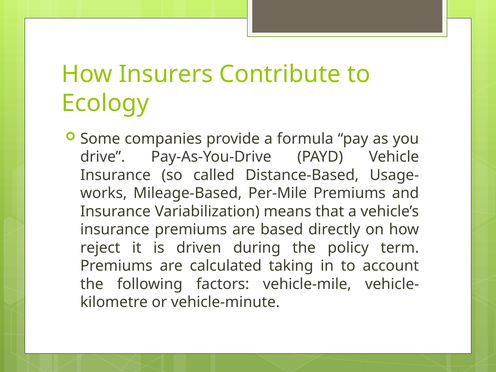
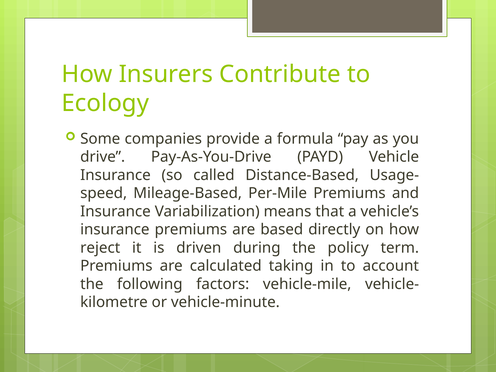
works: works -> speed (104, 193)
